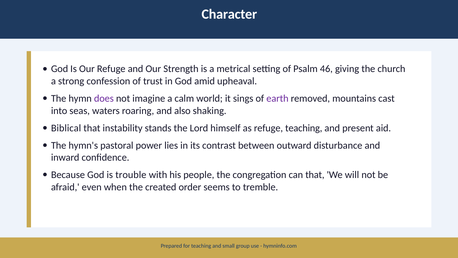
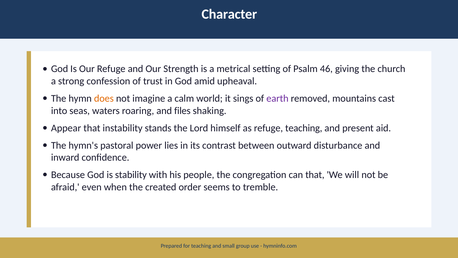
does colour: purple -> orange (104, 98)
also: also -> files (182, 111)
Biblical: Biblical -> Appear (66, 128)
trouble: trouble -> stability (131, 175)
